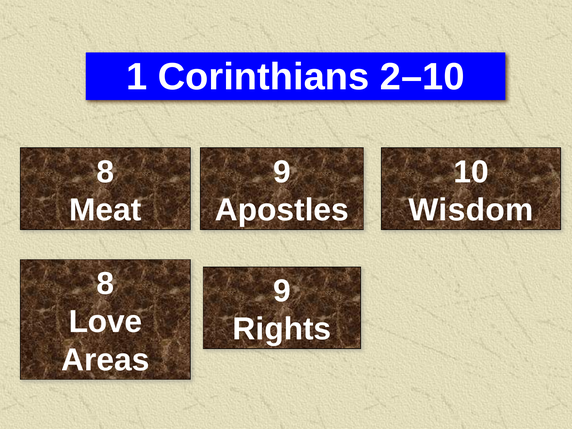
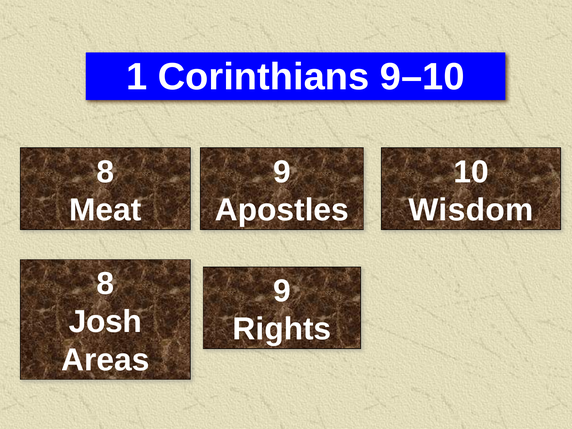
2–10: 2–10 -> 9–10 (422, 77)
Love: Love -> Josh (105, 322)
